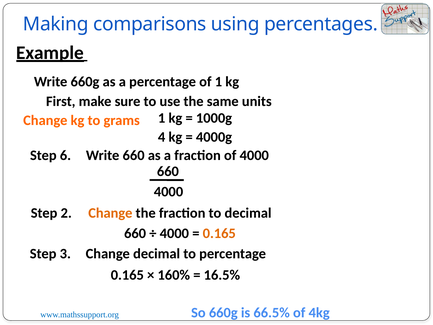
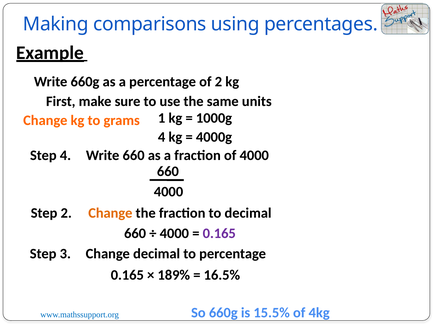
of 1: 1 -> 2 (218, 82)
Step 6: 6 -> 4 (65, 155)
0.165 colour: orange -> purple (219, 233)
160%: 160% -> 189% (174, 275)
66.5%: 66.5% -> 15.5% (272, 312)
